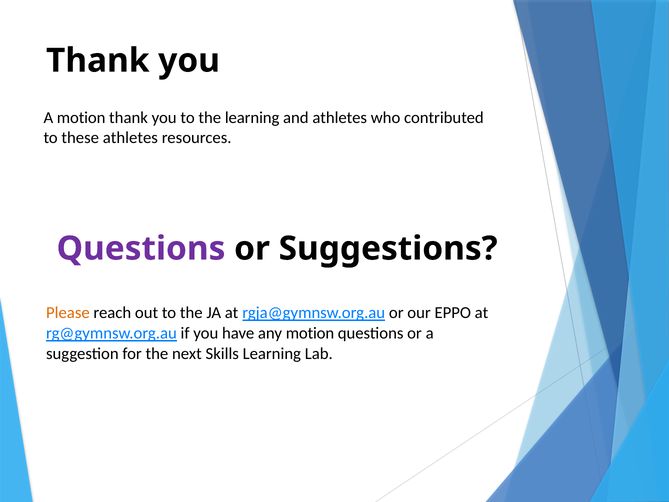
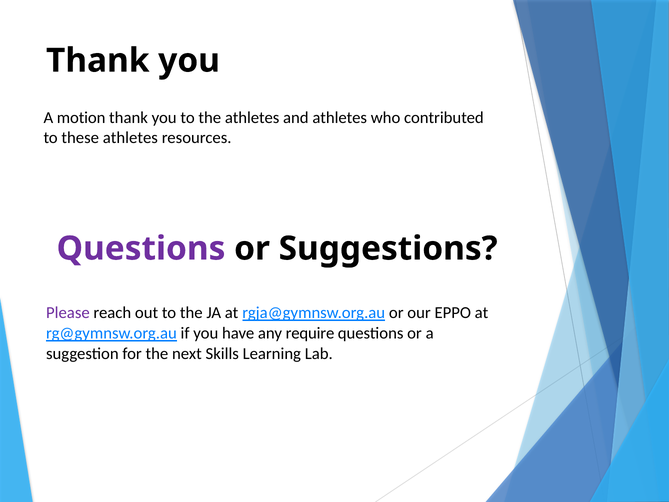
the learning: learning -> athletes (252, 118)
Please colour: orange -> purple (68, 313)
any motion: motion -> require (310, 333)
